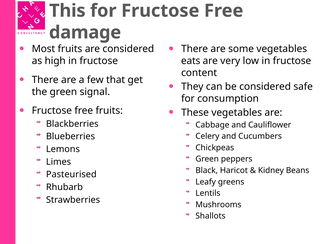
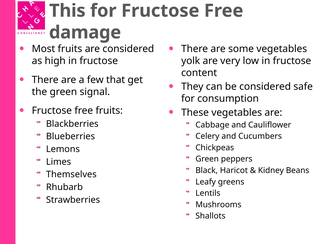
eats: eats -> yolk (191, 61)
Pasteurised: Pasteurised -> Themselves (71, 175)
